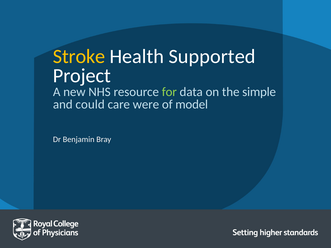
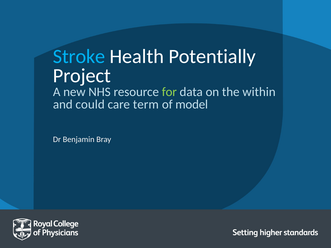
Stroke colour: yellow -> light blue (79, 56)
Supported: Supported -> Potentially (212, 56)
simple: simple -> within (259, 92)
were: were -> term (146, 104)
